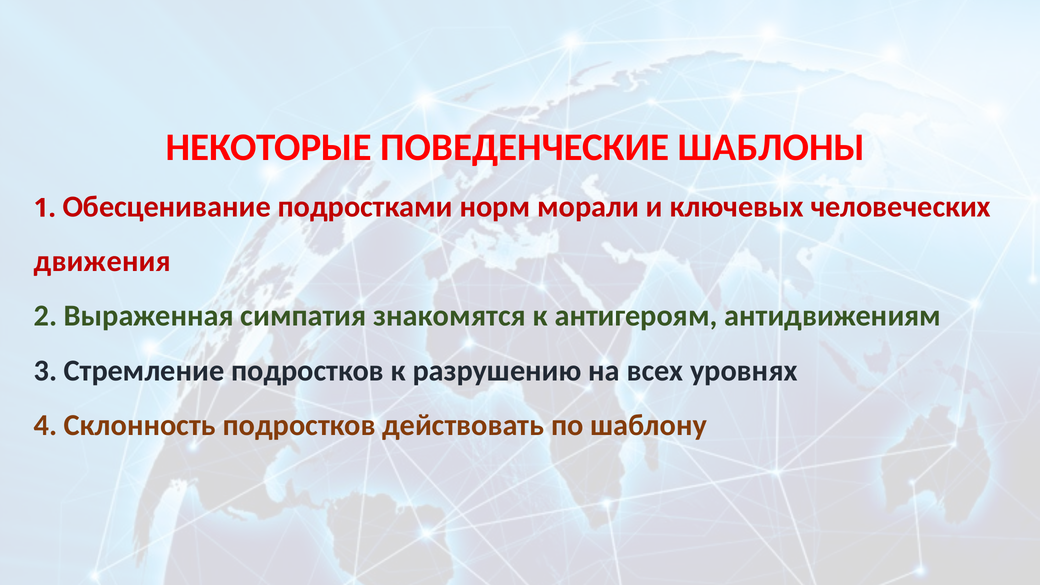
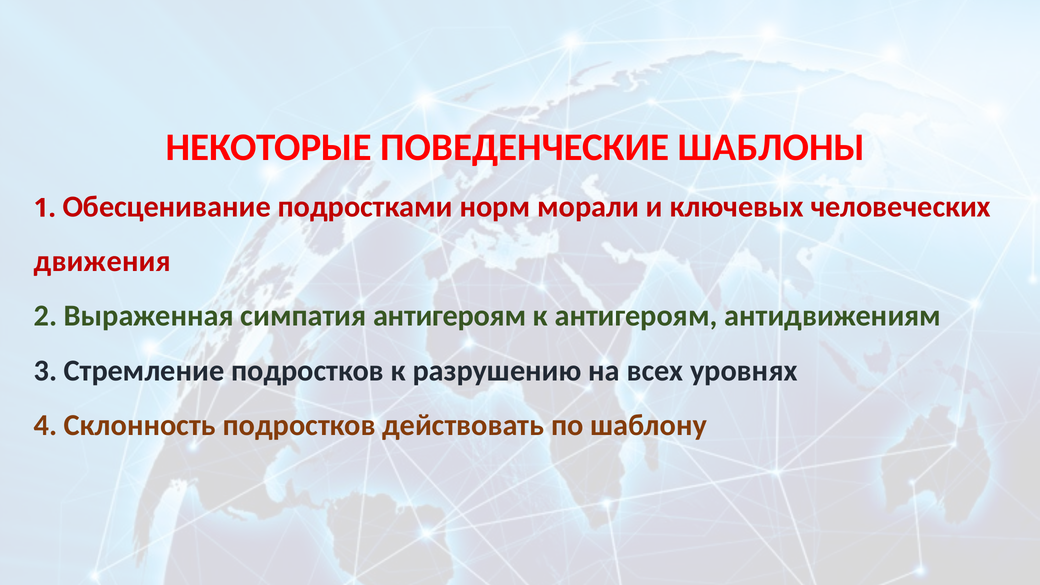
симпатия знакомятся: знакомятся -> антигероям (450, 316)
